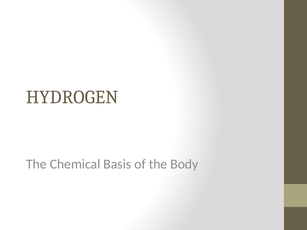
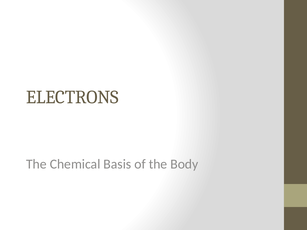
HYDROGEN: HYDROGEN -> ELECTRONS (72, 97)
